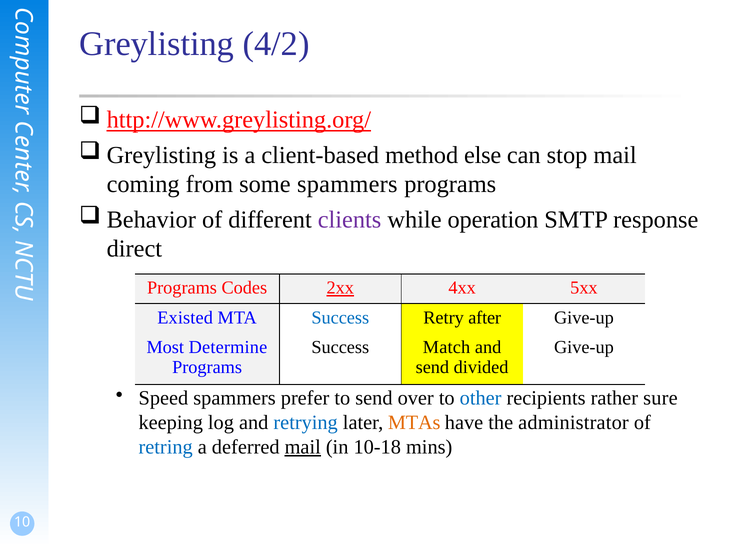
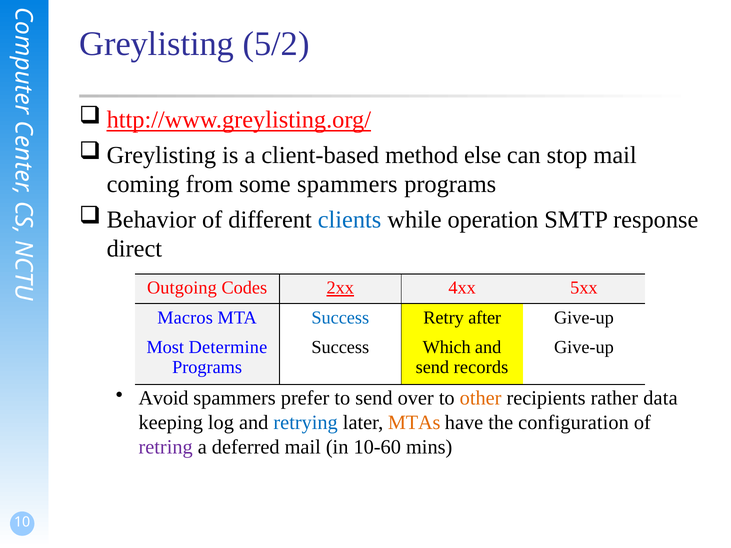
4/2: 4/2 -> 5/2 (276, 44)
clients colour: purple -> blue (350, 220)
Programs: Programs -> Outgoing (182, 288)
Existed: Existed -> Macros (185, 318)
Match: Match -> Which (447, 347)
divided: divided -> records (481, 368)
Speed: Speed -> Avoid (163, 398)
other colour: blue -> orange (481, 398)
sure: sure -> data (660, 398)
administrator: administrator -> configuration (574, 423)
retring colour: blue -> purple (166, 447)
mail underline: present -> none (303, 447)
10-18: 10-18 -> 10-60 (377, 447)
